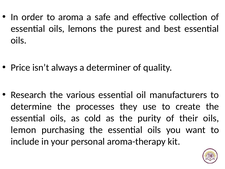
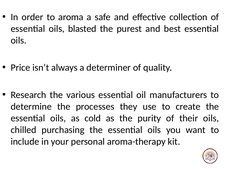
lemons: lemons -> blasted (82, 29)
lemon: lemon -> chilled (24, 130)
